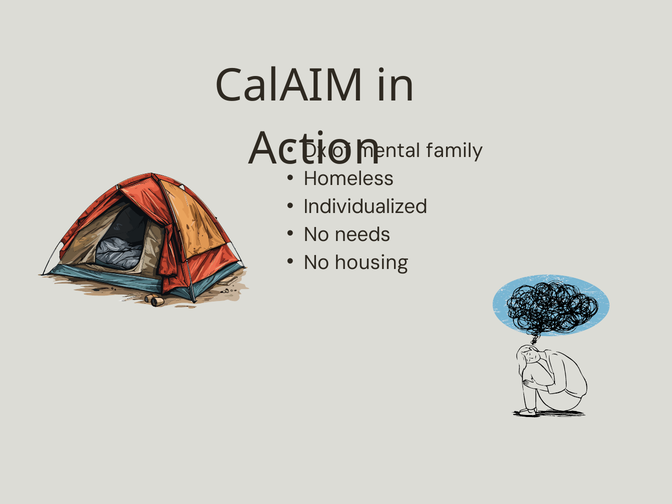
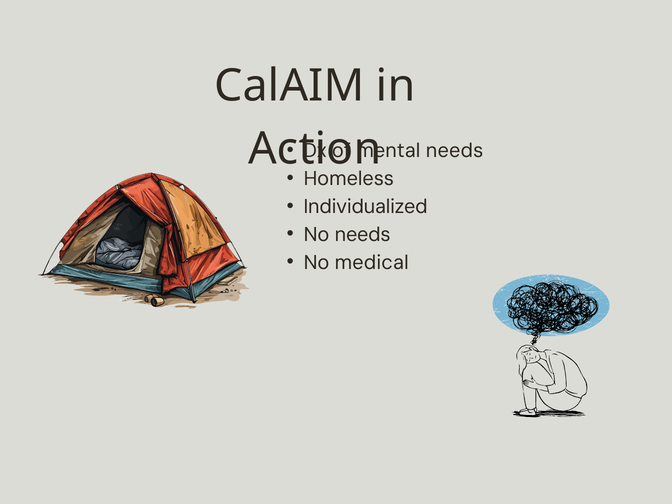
family: family -> needs (455, 151)
housing: housing -> medical (372, 262)
